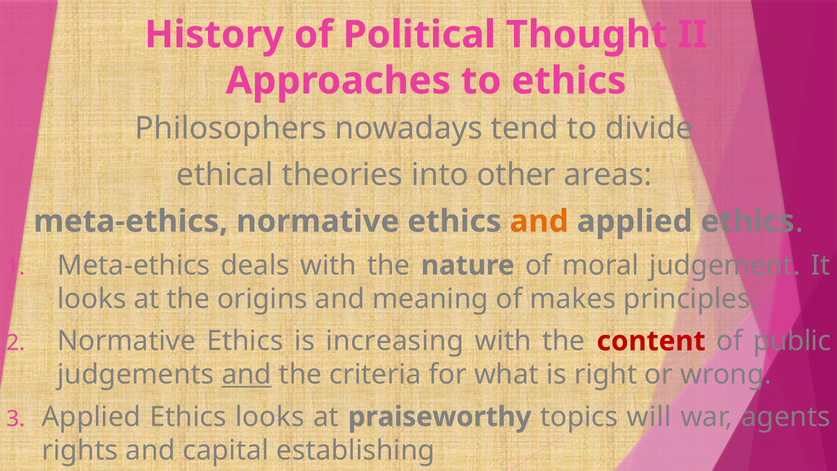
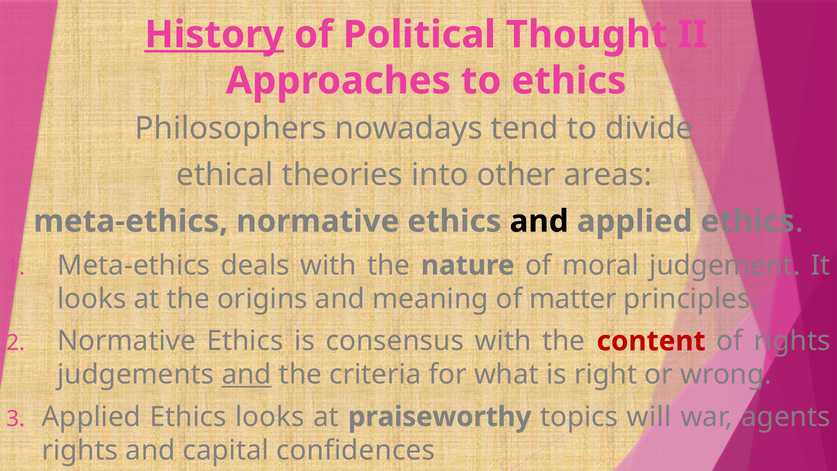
History underline: none -> present (214, 35)
and colour: orange -> black (539, 221)
makes: makes -> matter (573, 299)
increasing: increasing -> consensus (395, 341)
of public: public -> rights (792, 341)
establishing: establishing -> confidences (356, 450)
